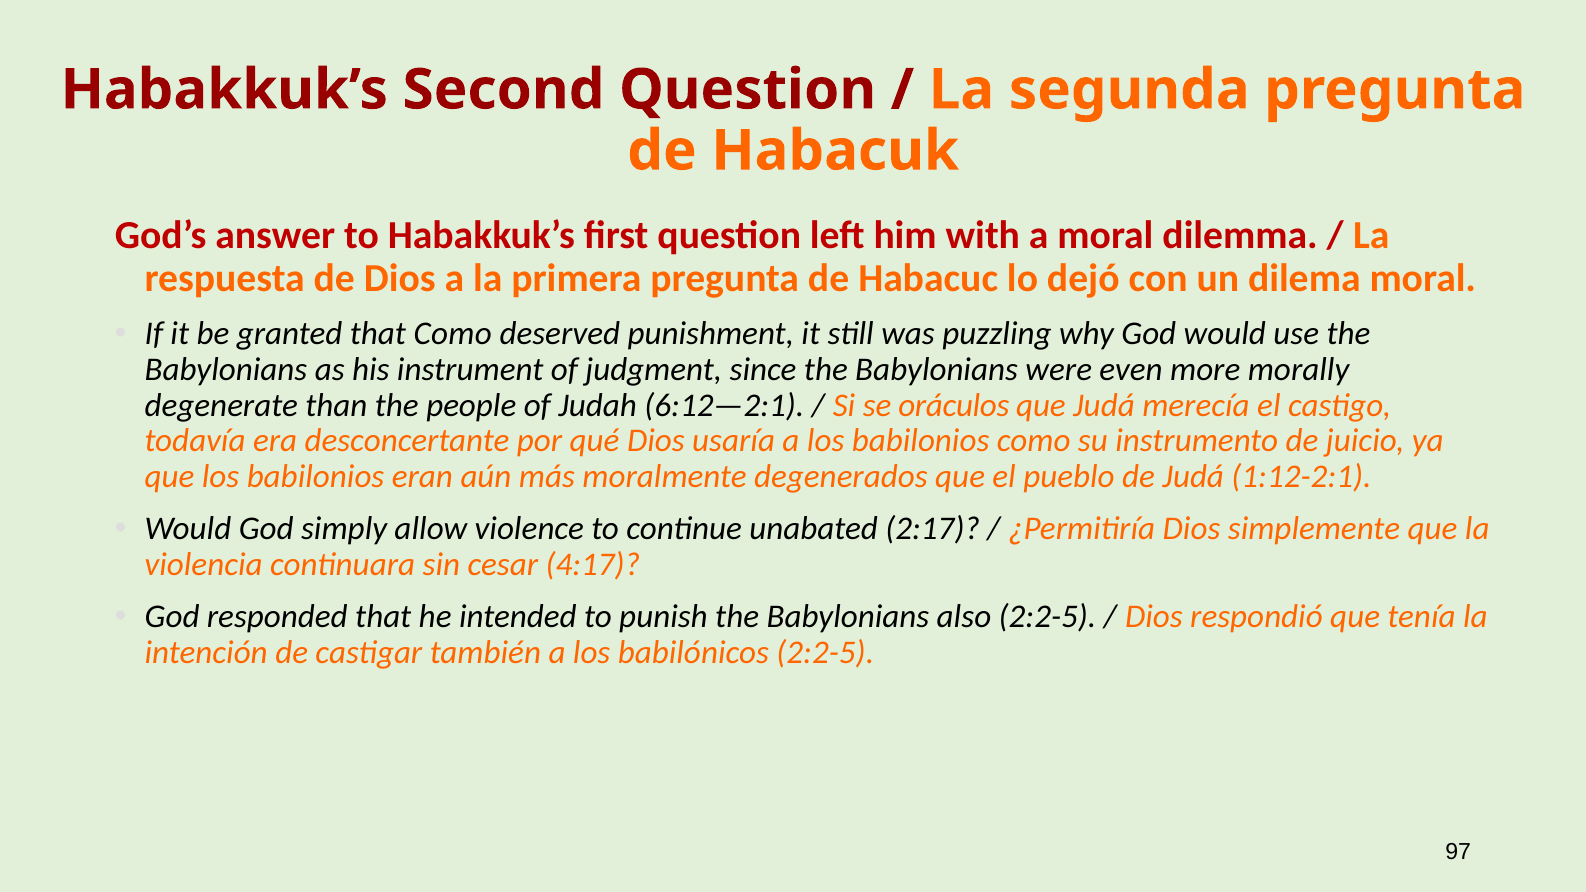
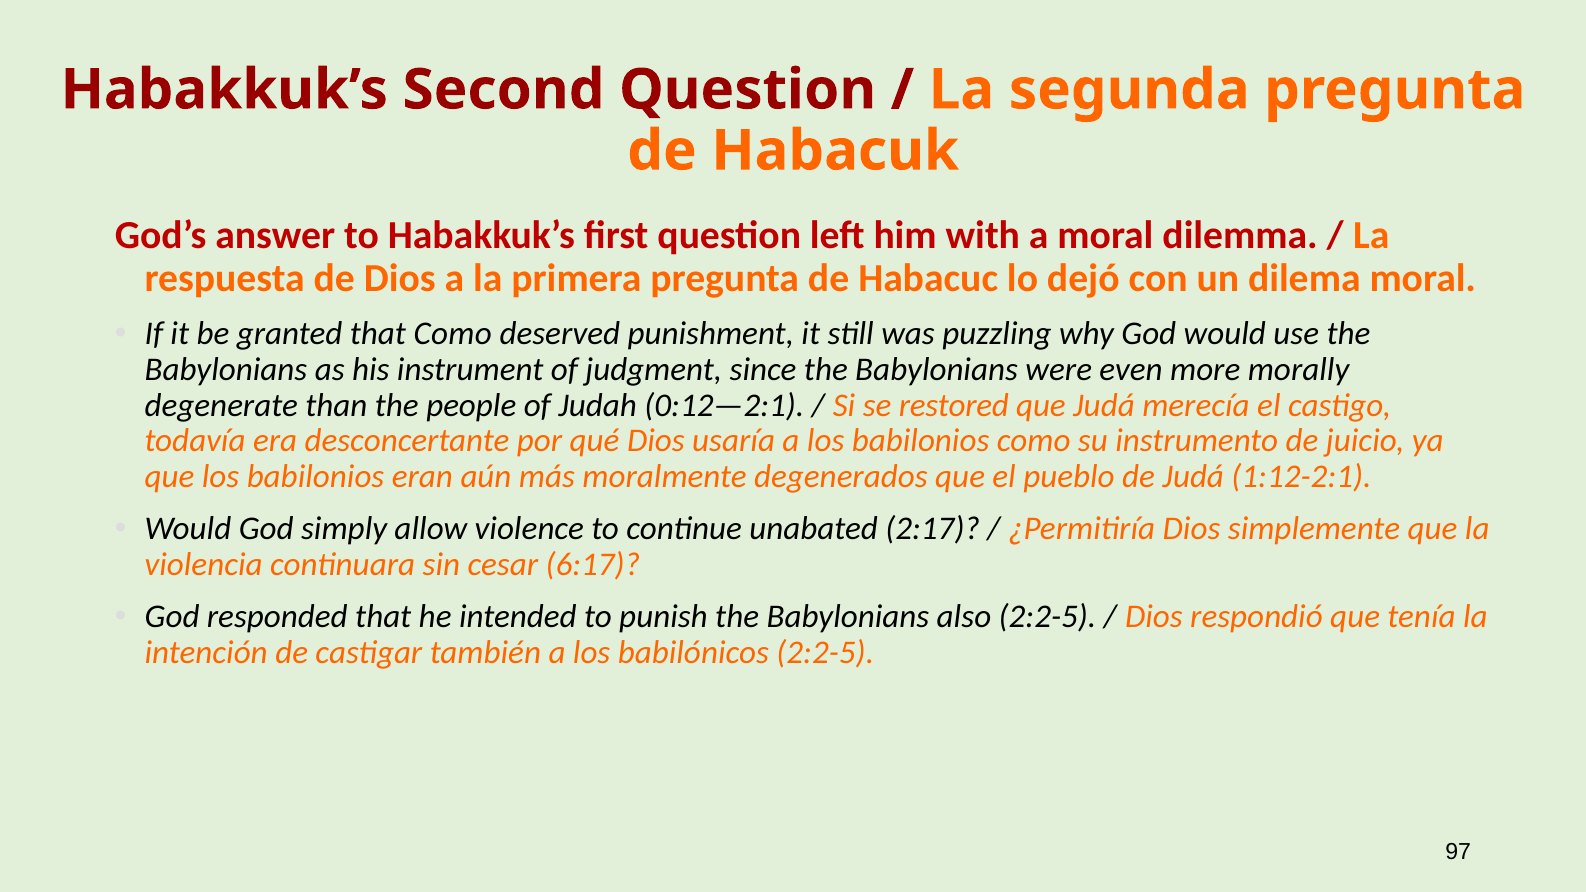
6:12—2:1: 6:12—2:1 -> 0:12—2:1 (724, 405)
oráculos: oráculos -> restored (954, 405)
4:17: 4:17 -> 6:17 (593, 565)
